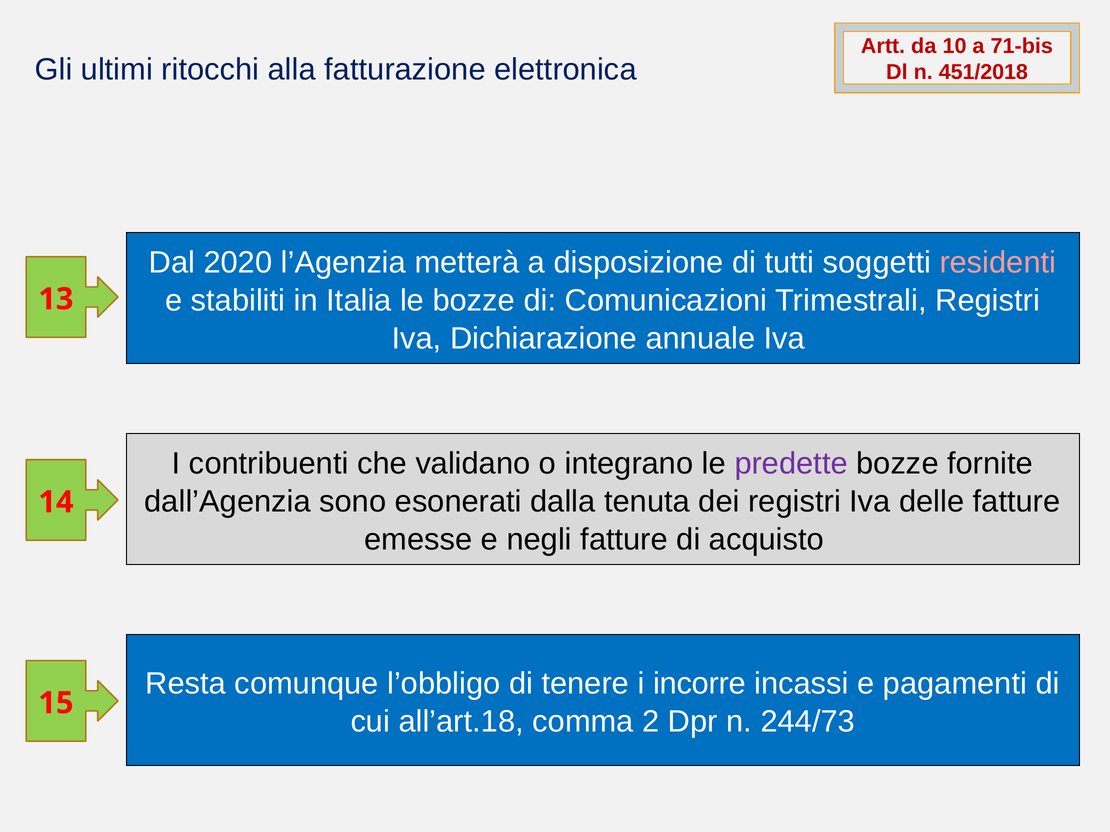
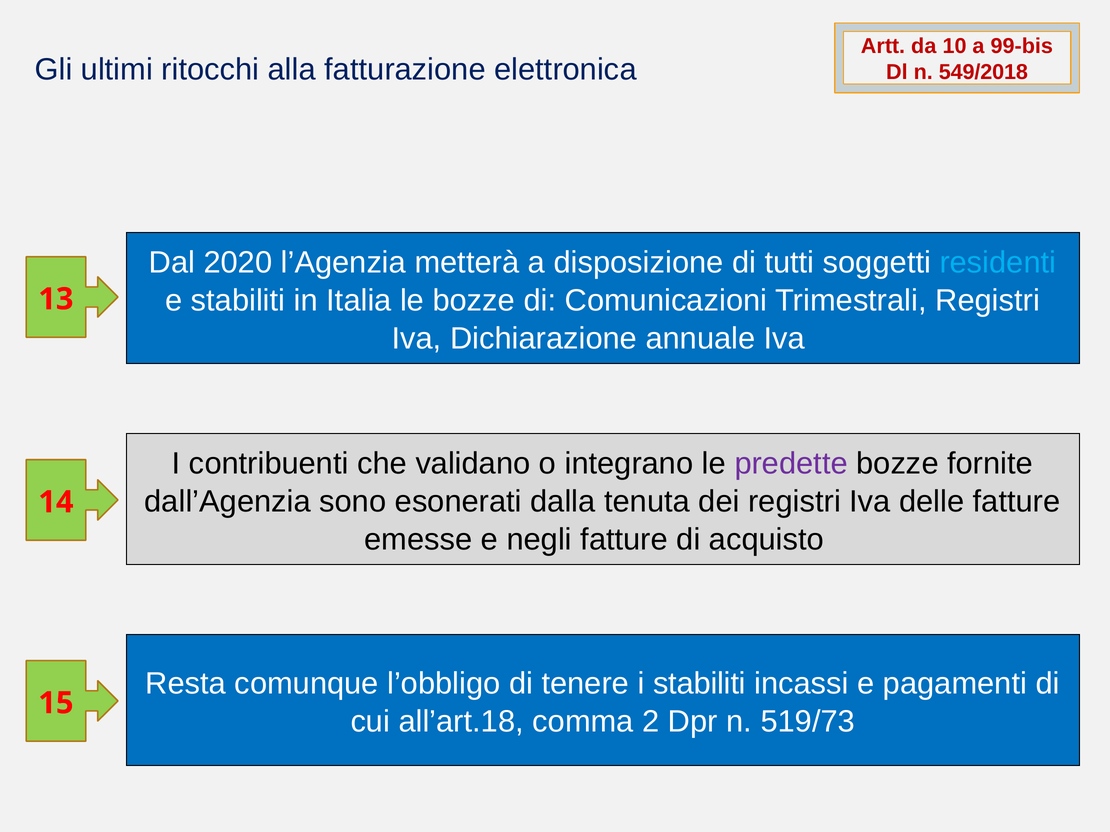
71-bis: 71-bis -> 99-bis (1022, 46)
451/2018: 451/2018 -> 549/2018 (983, 72)
residenti colour: pink -> light blue (998, 263)
i incorre: incorre -> stabiliti (699, 684)
244/73: 244/73 -> 519/73 (808, 722)
